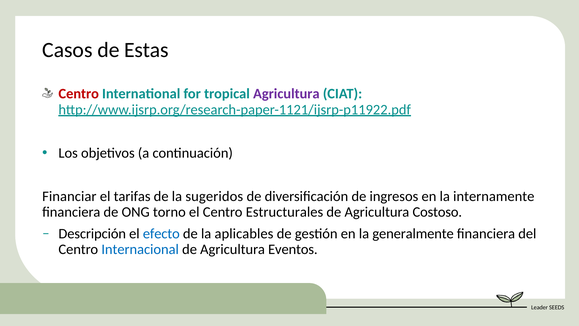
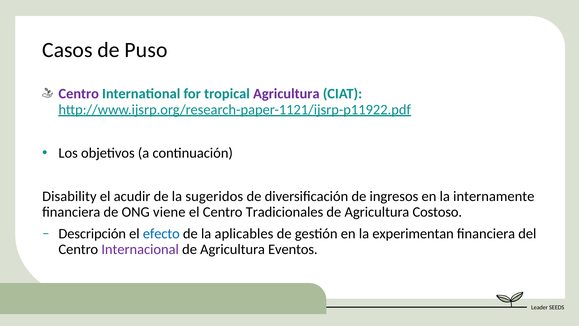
Estas: Estas -> Puso (146, 50)
Centro colour: red -> purple (79, 94)
Financiar: Financiar -> Disability (69, 196)
tarifas: tarifas -> acudir (132, 196)
torno: torno -> viene (169, 212)
Estructurales: Estructurales -> Tradicionales (285, 212)
generalmente: generalmente -> experimentan (413, 233)
Internacional colour: blue -> purple (140, 249)
